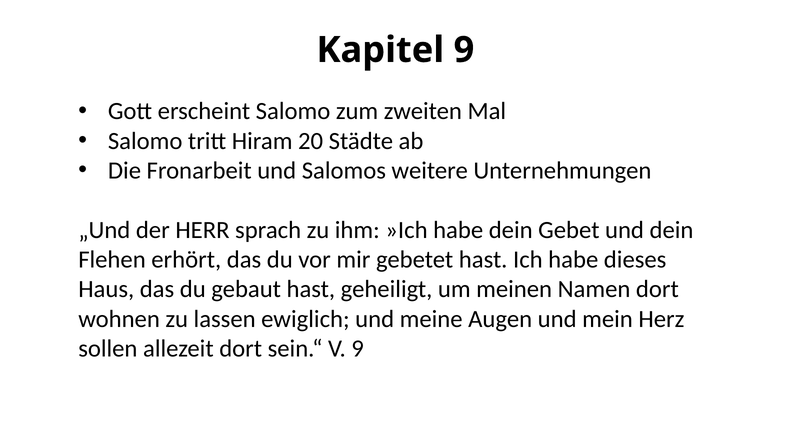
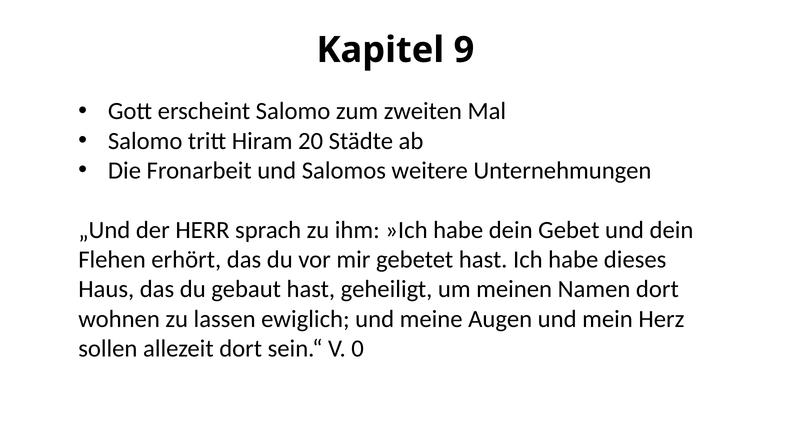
V 9: 9 -> 0 (358, 349)
